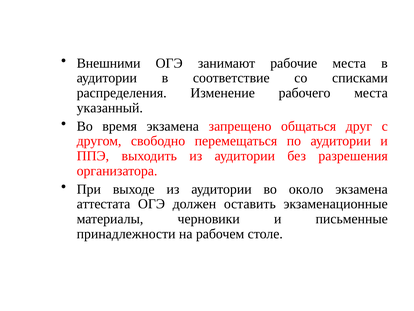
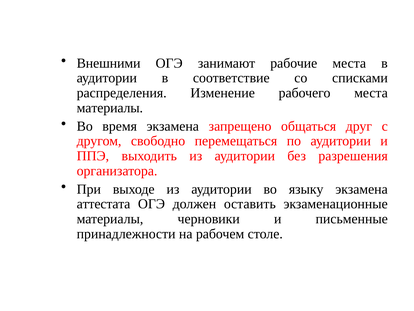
указанный: указанный -> материалы (110, 108)
около: около -> языку (306, 189)
